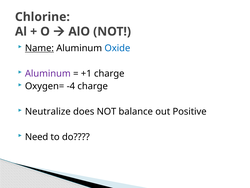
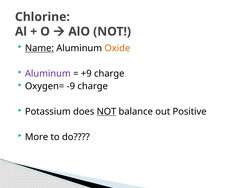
Oxide colour: blue -> orange (117, 48)
+1: +1 -> +9 (86, 73)
-4: -4 -> -9 (71, 86)
Neutralize: Neutralize -> Potassium (48, 111)
NOT underline: none -> present (106, 111)
Need: Need -> More (37, 137)
